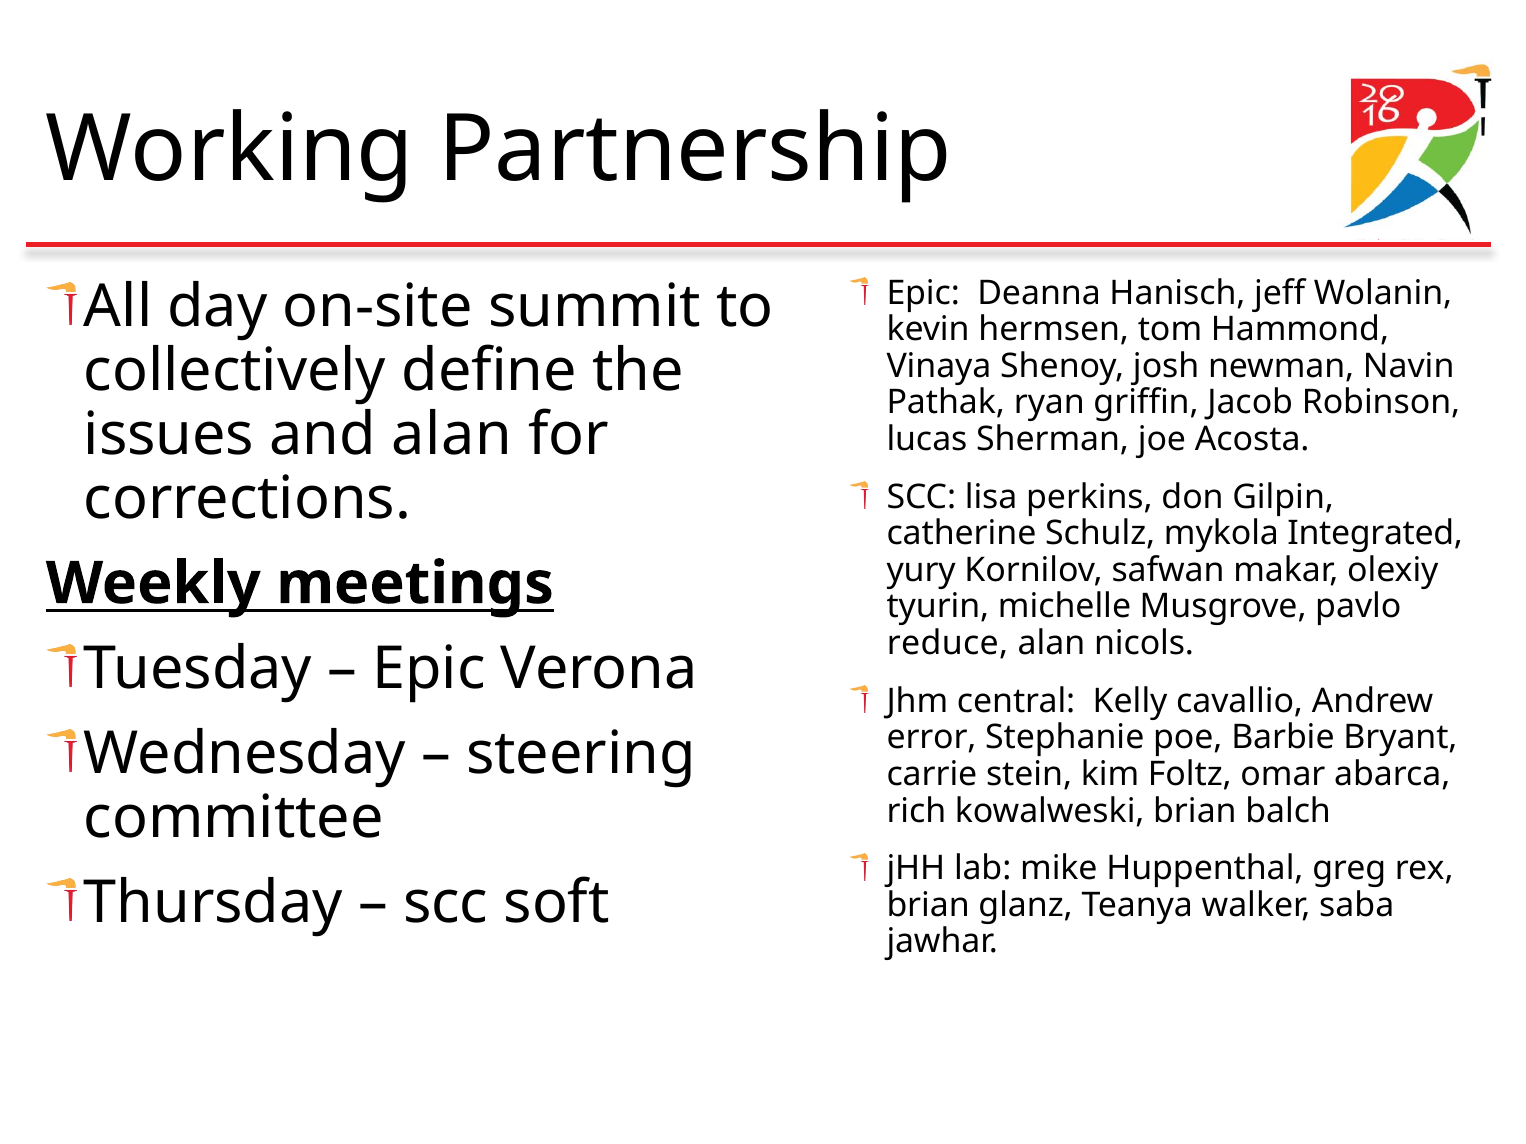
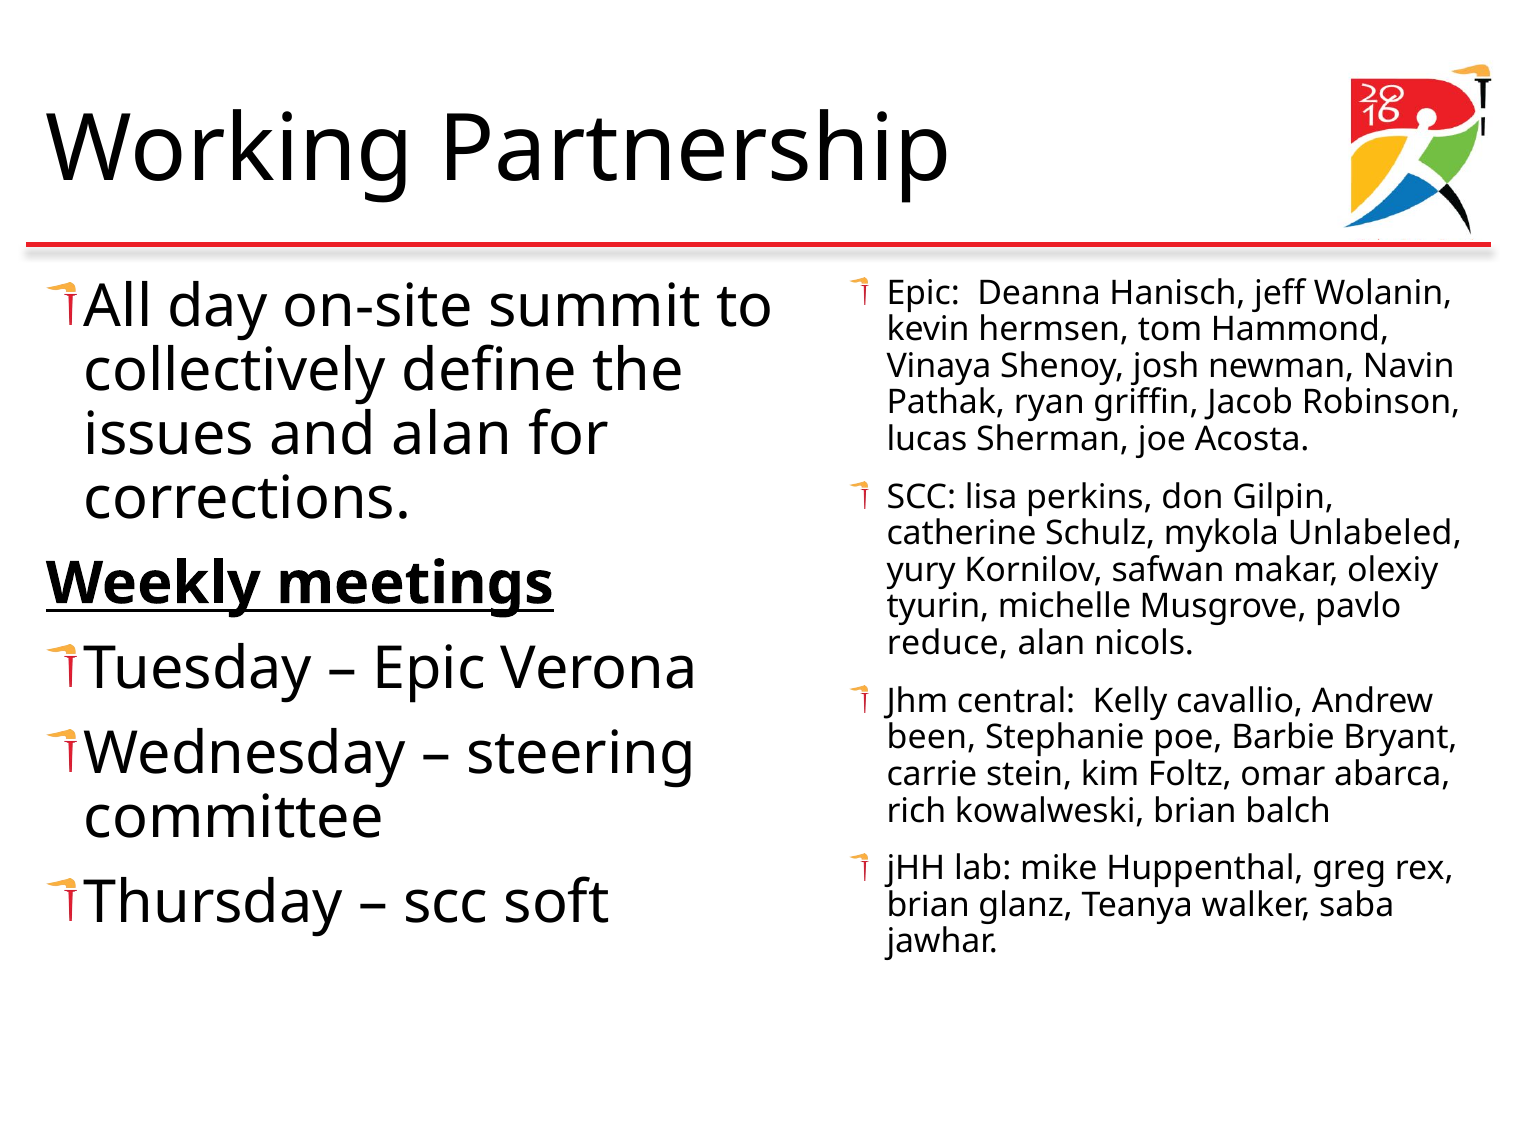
Integrated: Integrated -> Unlabeled (1375, 534)
error: error -> been (931, 738)
